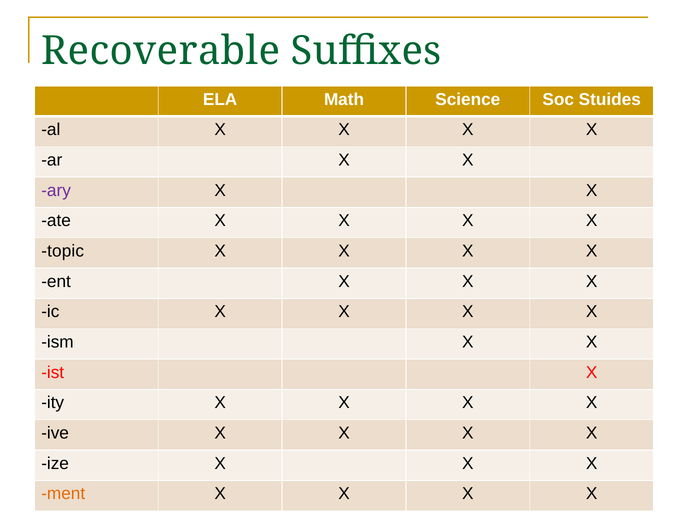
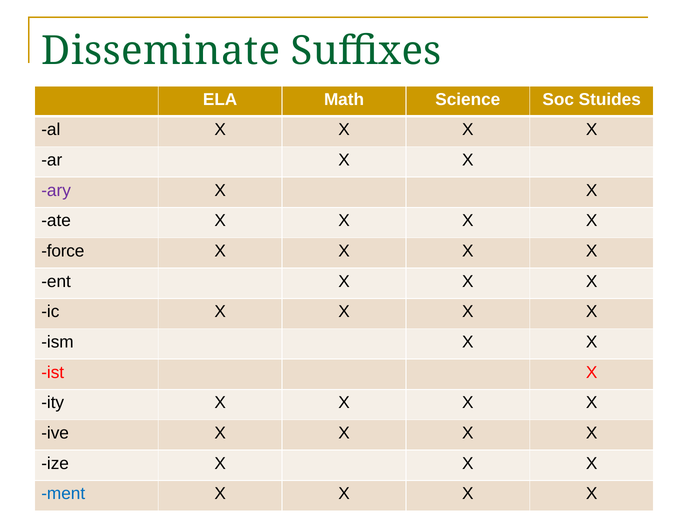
Recoverable: Recoverable -> Disseminate (161, 51)
topic: topic -> force (63, 251)
ment colour: orange -> blue (63, 494)
